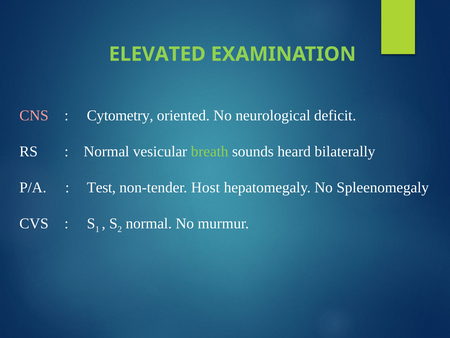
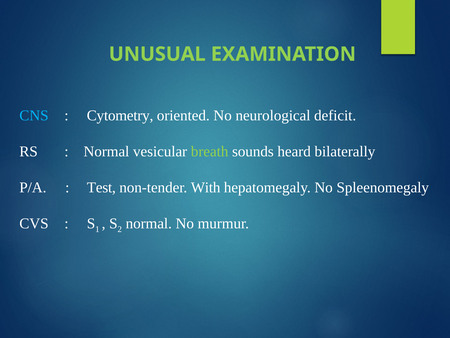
ELEVATED: ELEVATED -> UNUSUAL (157, 54)
CNS colour: pink -> light blue (34, 115)
Host: Host -> With (206, 187)
